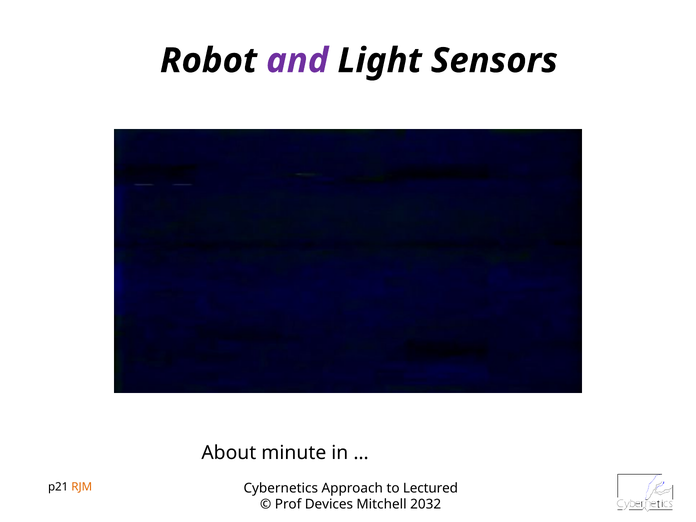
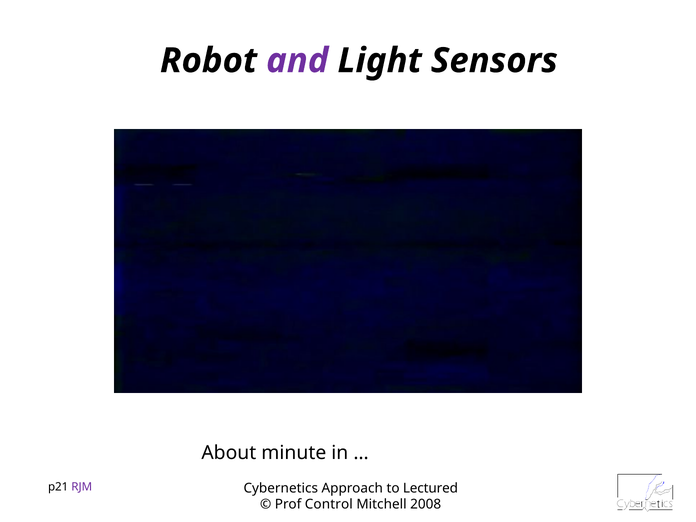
RJM colour: orange -> purple (82, 487)
Devices: Devices -> Control (329, 504)
2032: 2032 -> 2008 (426, 504)
